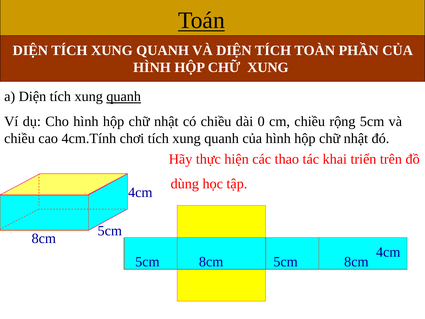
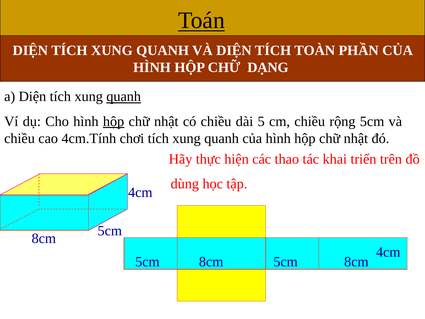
CHỮ XUNG: XUNG -> DẠNG (268, 68)
hộp underline: none -> present (114, 121)
0: 0 -> 5 (261, 121)
